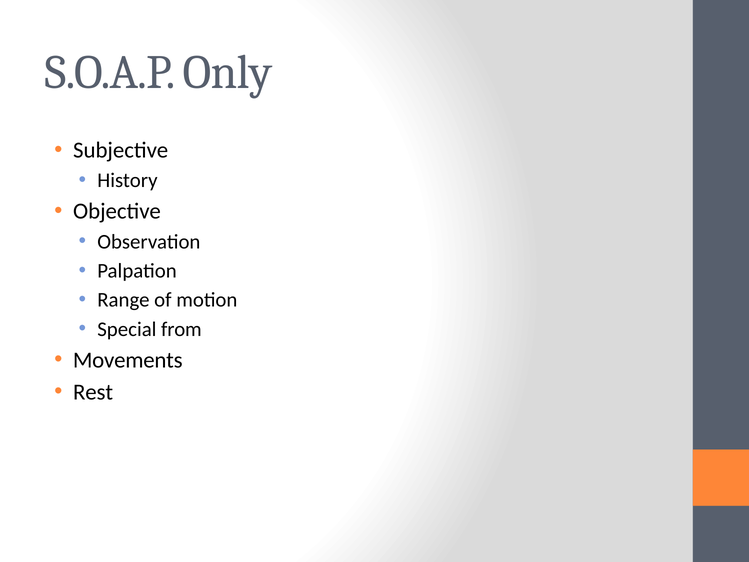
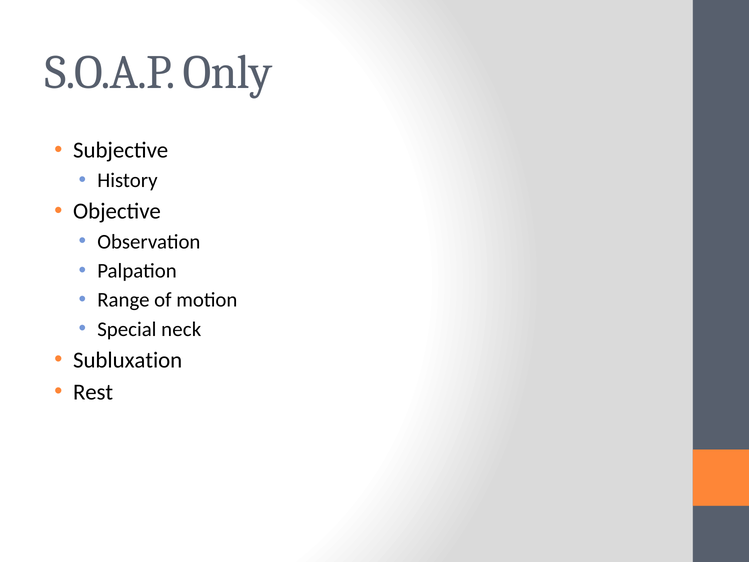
from: from -> neck (181, 329)
Movements: Movements -> Subluxation (128, 360)
